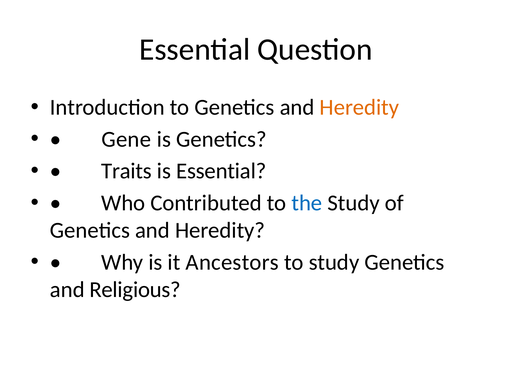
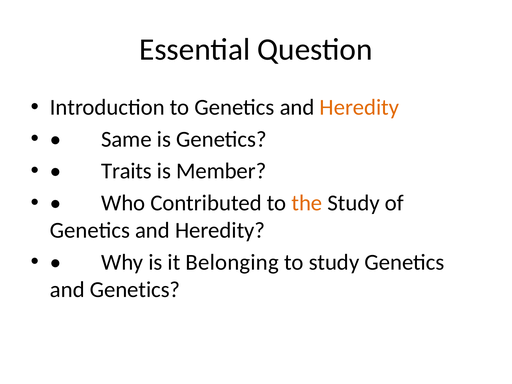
Gene: Gene -> Same (126, 139)
is Essential: Essential -> Member (221, 171)
the colour: blue -> orange (307, 203)
Ancestors: Ancestors -> Belonging (232, 262)
and Religious: Religious -> Genetics (135, 290)
